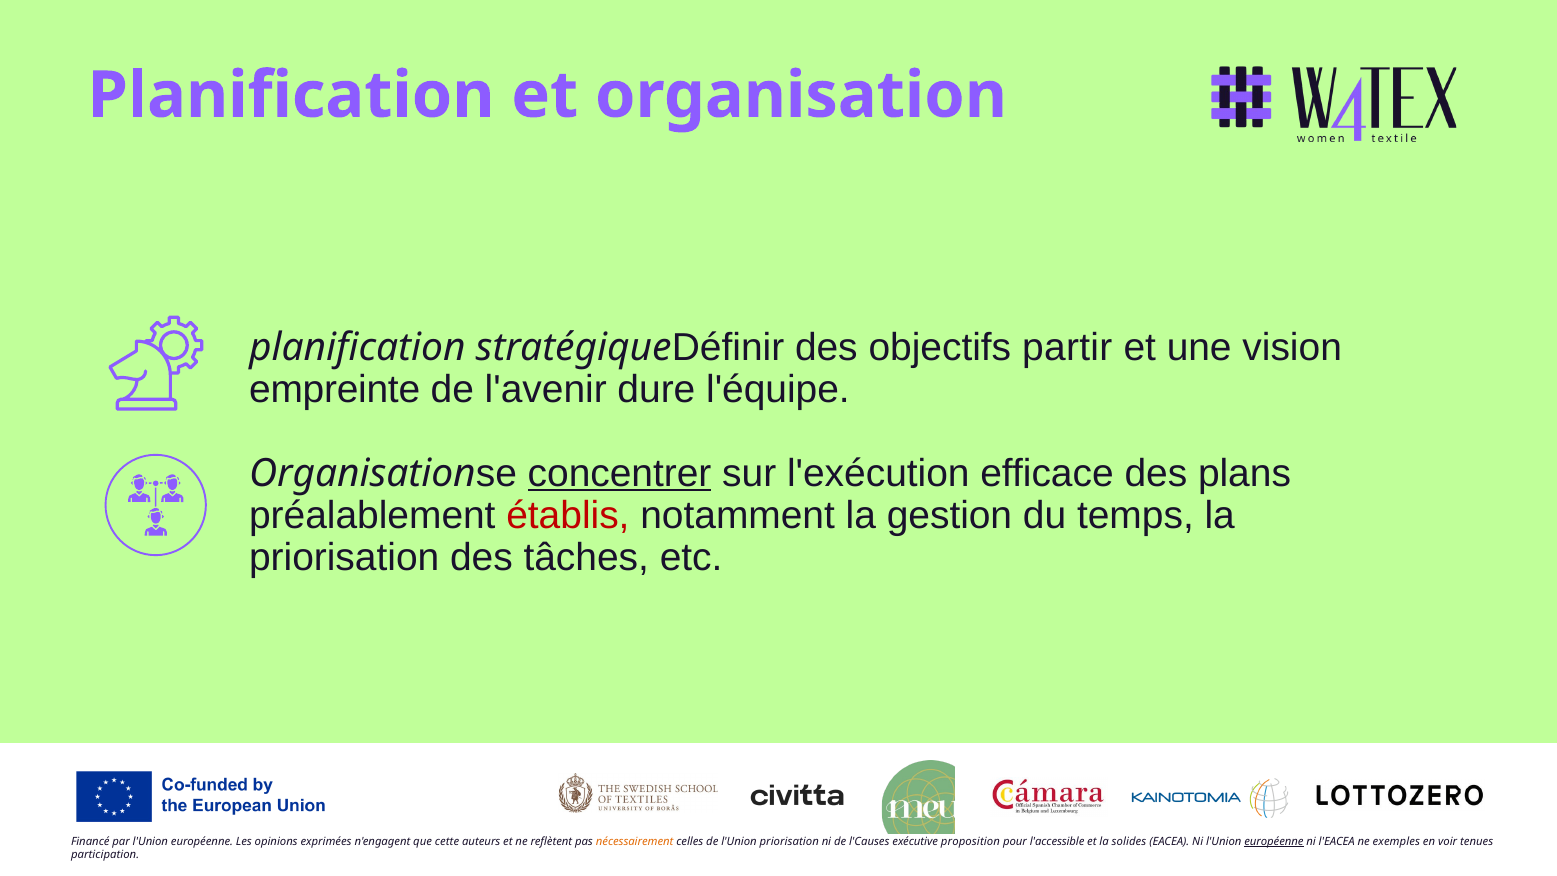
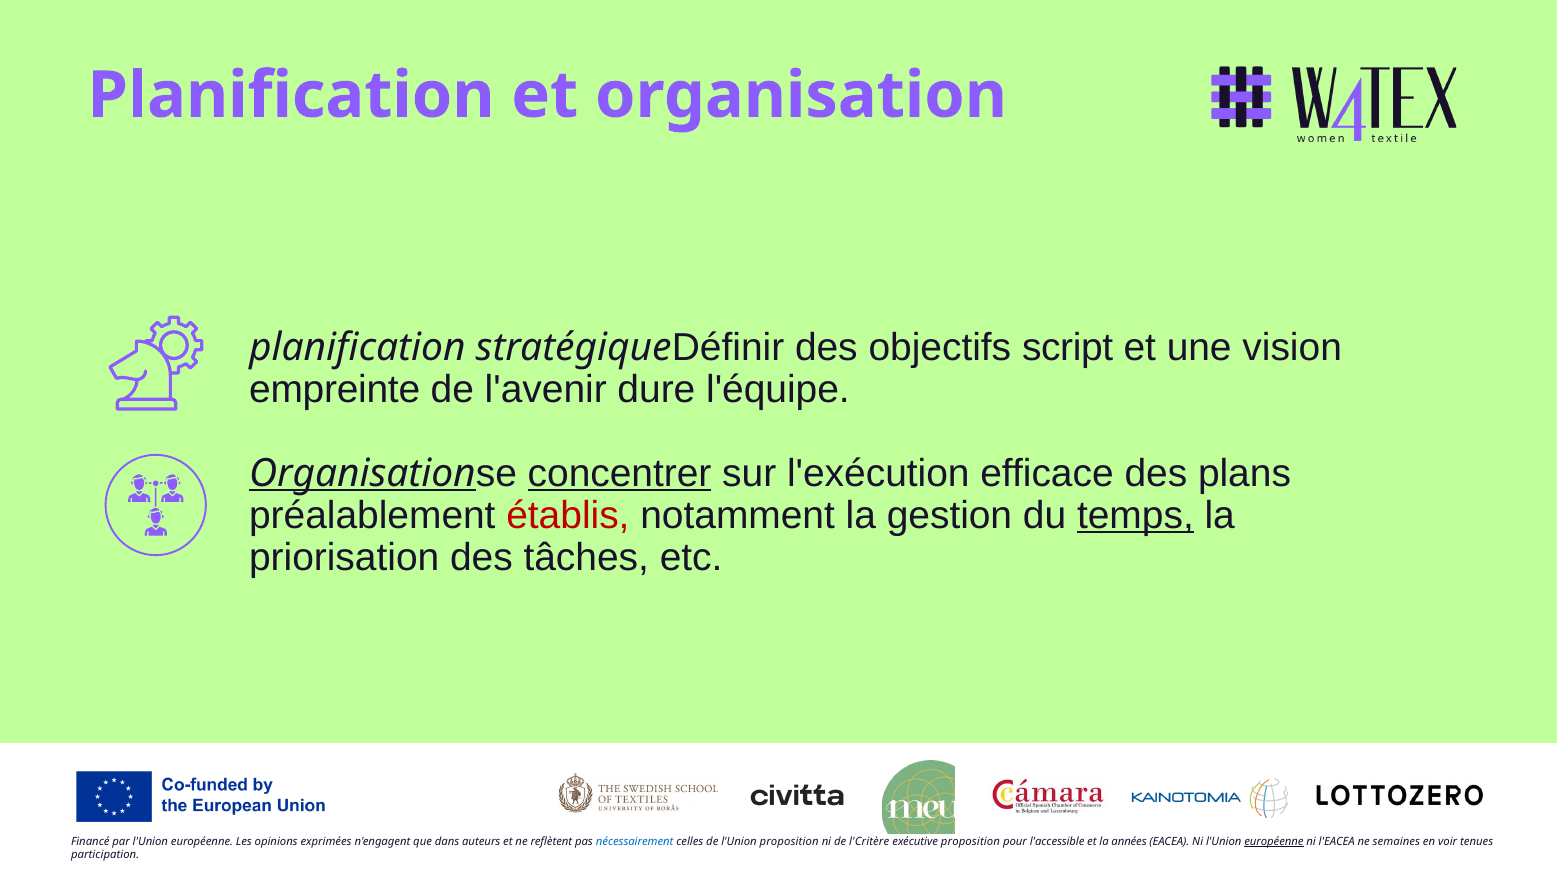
partir: partir -> script (1068, 347)
Organisation underline: none -> present (362, 473)
temps underline: none -> present (1135, 515)
cette: cette -> dans (447, 841)
nécessairement colour: orange -> blue (635, 841)
l'Union priorisation: priorisation -> proposition (789, 841)
l'Causes: l'Causes -> l'Critère (869, 841)
solides: solides -> années (1129, 841)
exemples: exemples -> semaines (1396, 841)
